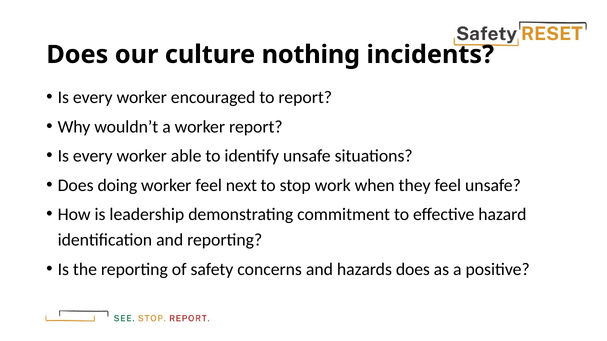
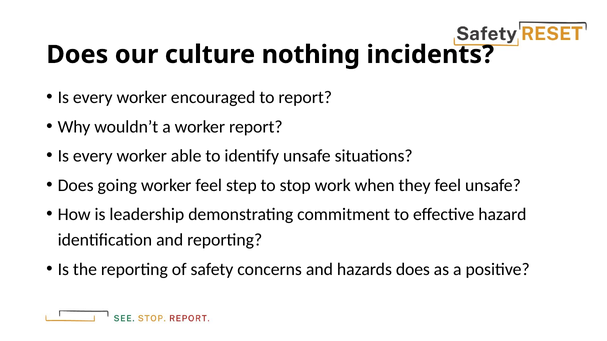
doing: doing -> going (117, 186)
next: next -> step (241, 186)
